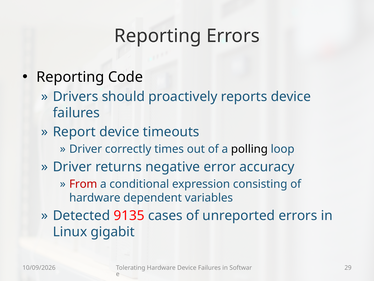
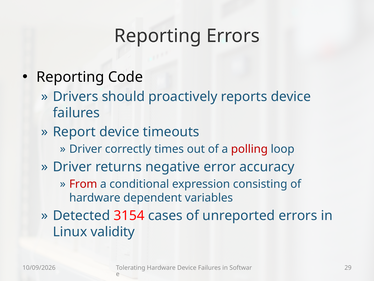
polling colour: black -> red (249, 149)
9135: 9135 -> 3154 (129, 215)
gigabit: gigabit -> validity (113, 231)
